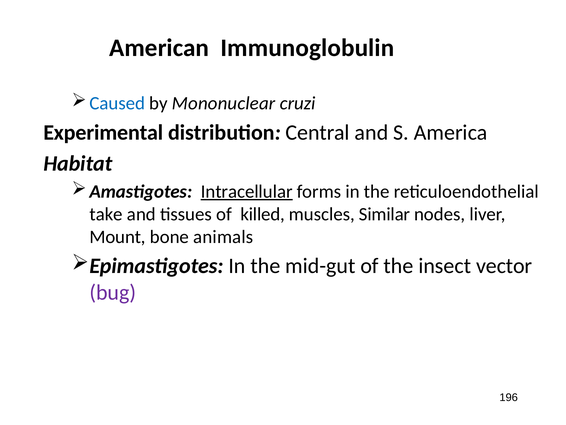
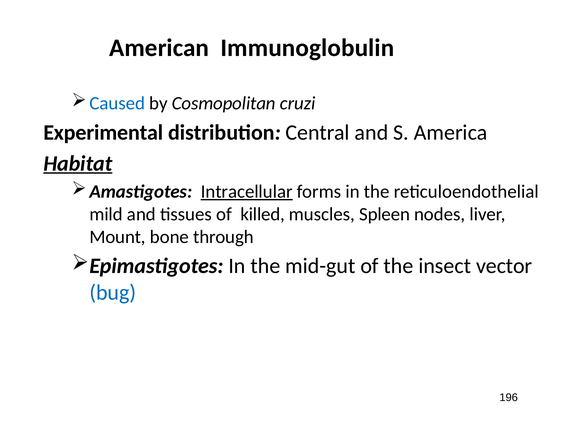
Mononuclear: Mononuclear -> Cosmopolitan (224, 103)
Habitat underline: none -> present (78, 163)
take: take -> mild (106, 214)
Similar: Similar -> Spleen (385, 214)
animals: animals -> through (223, 237)
bug colour: purple -> blue (113, 292)
